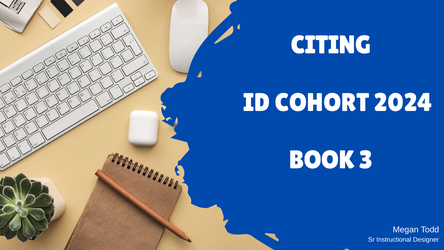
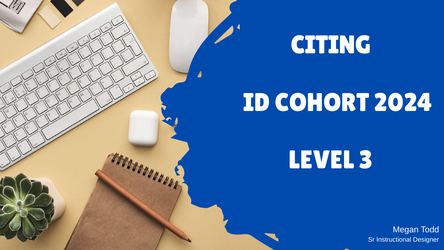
BOOK: BOOK -> LEVEL (321, 160)
